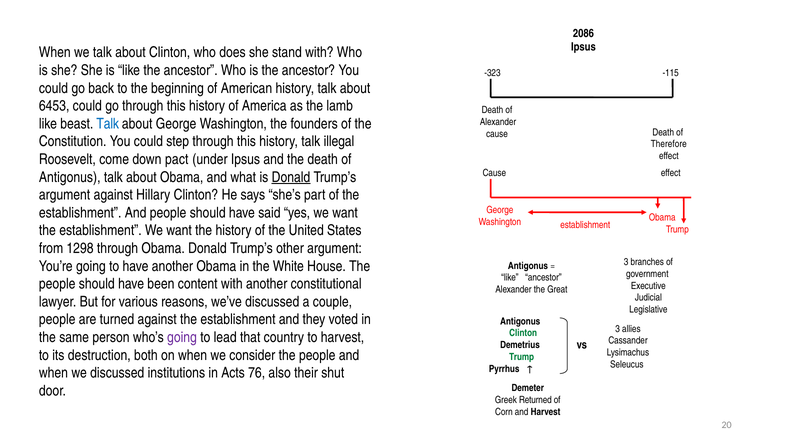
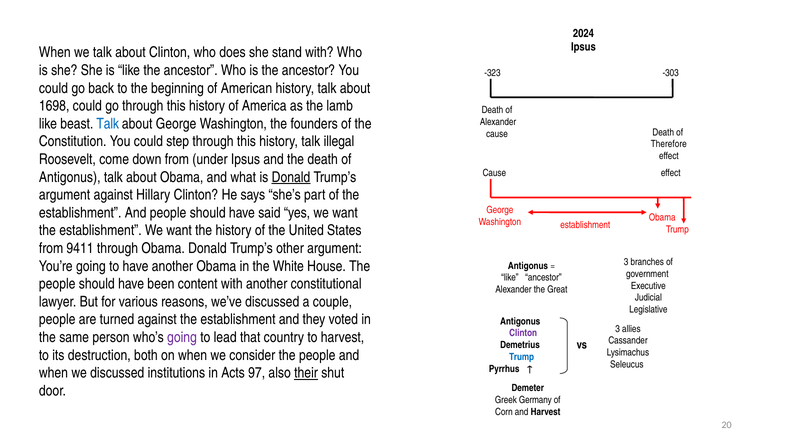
2086: 2086 -> 2024 (583, 33)
-115: -115 -> -303 (671, 73)
6453: 6453 -> 1698 (54, 106)
down pact: pact -> from (177, 160)
1298: 1298 -> 9411 (80, 249)
Clinton colour: green -> purple (523, 334)
Trump colour: green -> blue (522, 357)
76: 76 -> 97 (257, 373)
their underline: none -> present (306, 373)
Returned: Returned -> Germany (535, 400)
